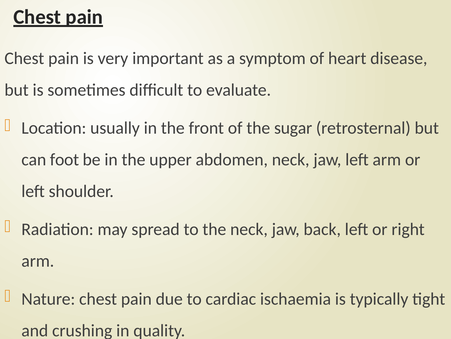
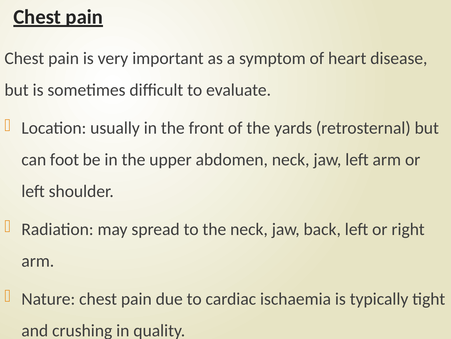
sugar: sugar -> yards (293, 128)
